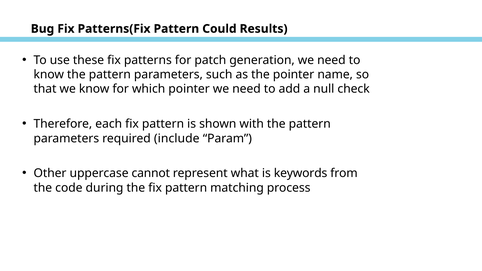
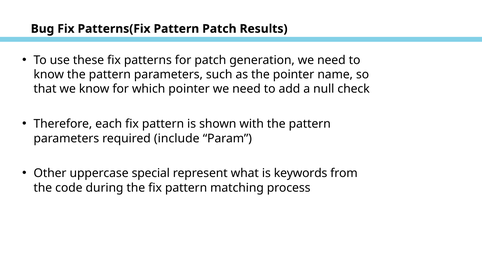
Pattern Could: Could -> Patch (219, 29)
cannot: cannot -> special (151, 173)
